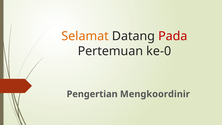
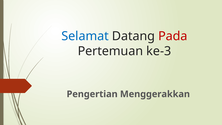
Selamat colour: orange -> blue (85, 36)
ke-0: ke-0 -> ke-3 (159, 51)
Mengkoordinir: Mengkoordinir -> Menggerakkan (155, 94)
